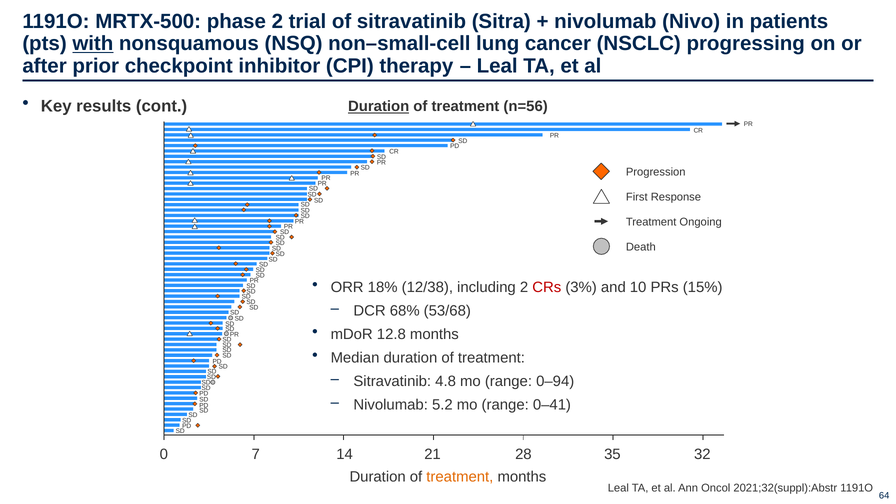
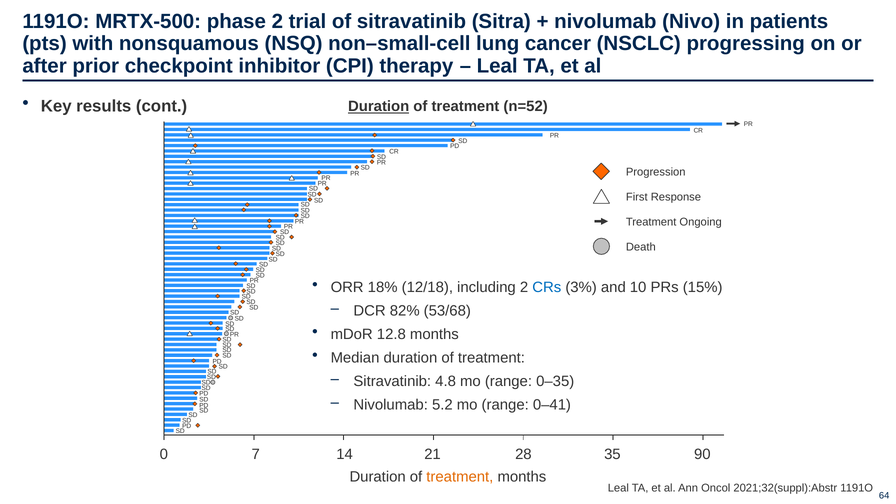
with underline: present -> none (93, 44)
n=56: n=56 -> n=52 (526, 107)
12/38: 12/38 -> 12/18 (427, 287)
CRs colour: red -> blue (547, 287)
68%: 68% -> 82% (405, 311)
0–94: 0–94 -> 0–35 (555, 381)
32: 32 -> 90 (702, 454)
